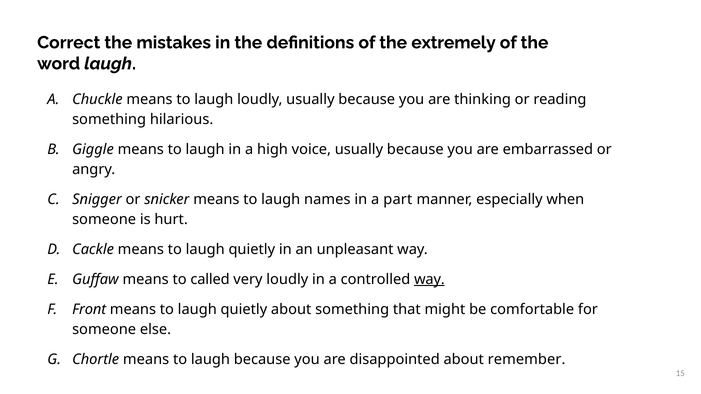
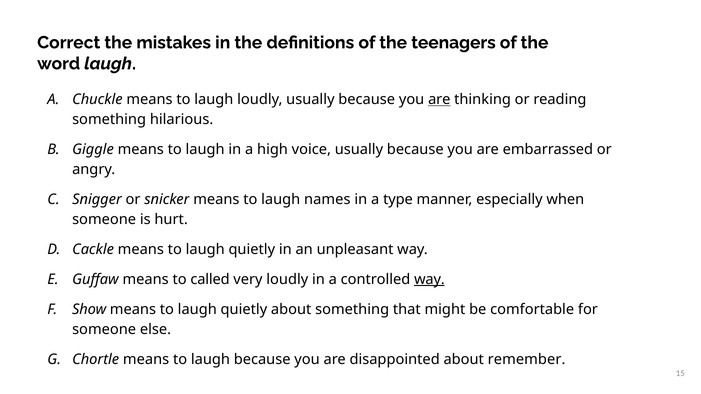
extremely: extremely -> teenagers (453, 43)
are underline: none -> present (439, 100)
part: part -> type (398, 200)
Front: Front -> Show (89, 309)
